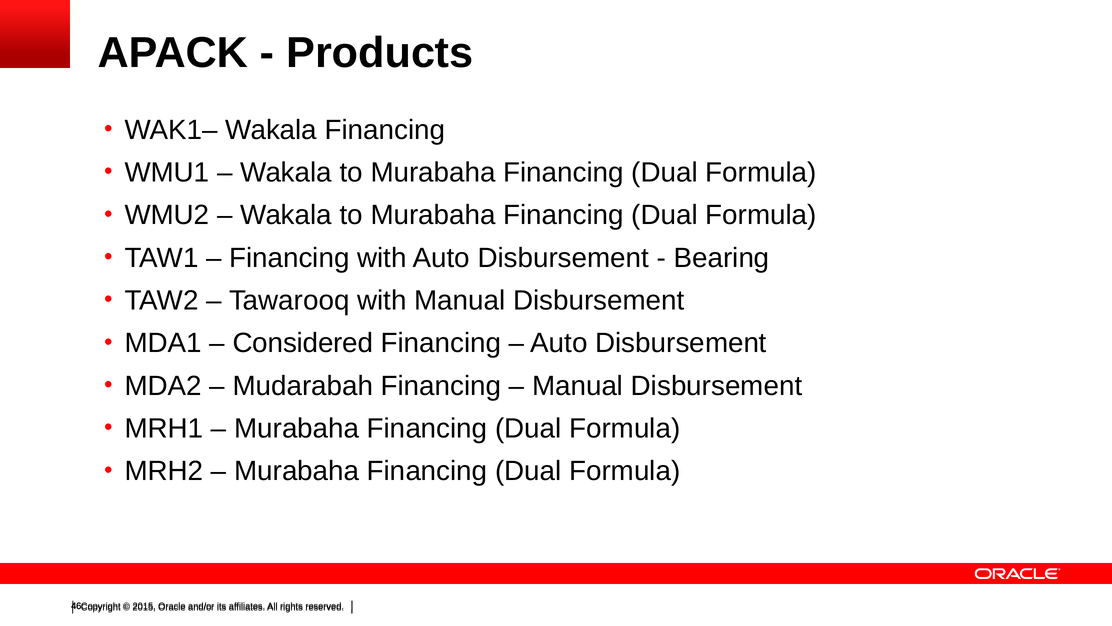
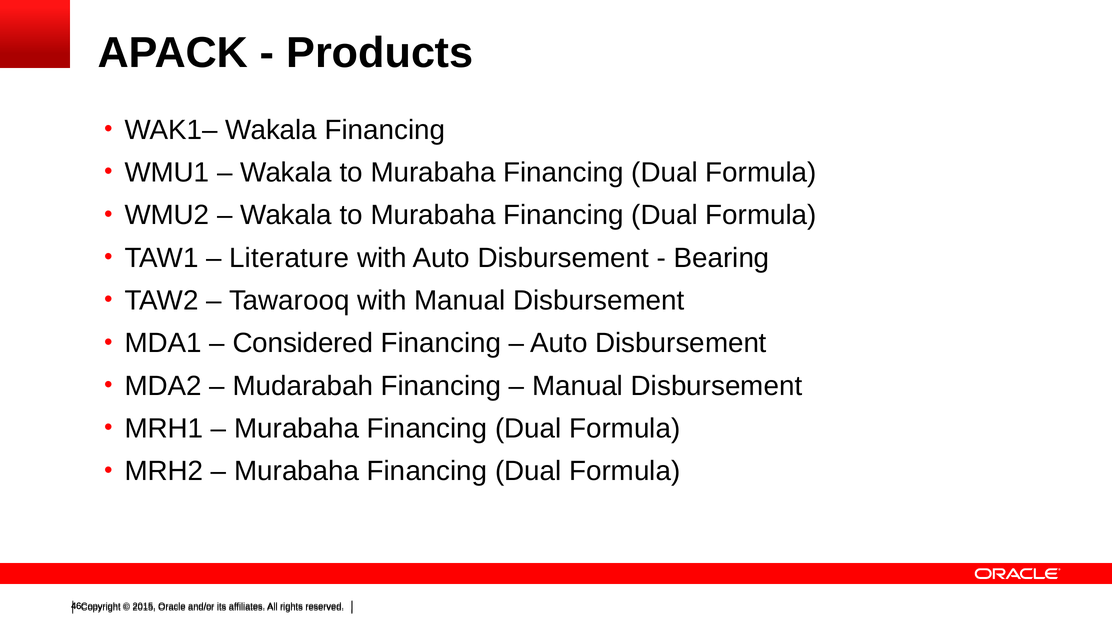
Financing: Financing -> Literature (289, 258)
